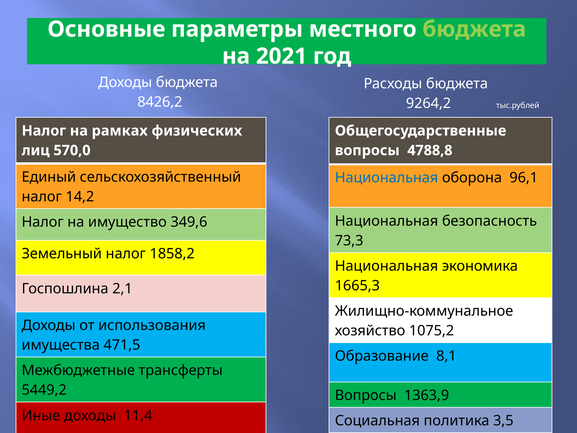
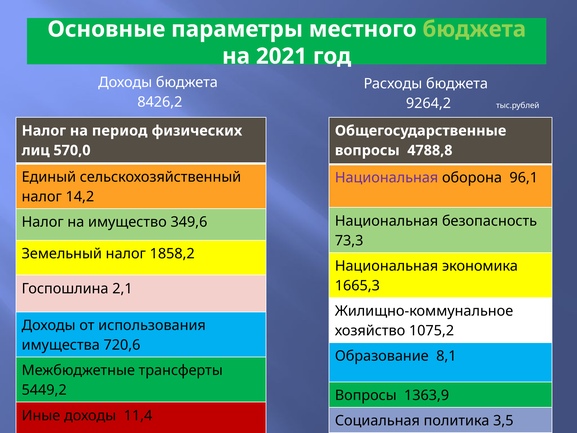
рамках: рамках -> период (120, 131)
Национальная colour: blue -> purple (387, 178)
471,5: 471,5 -> 720,6 (122, 345)
